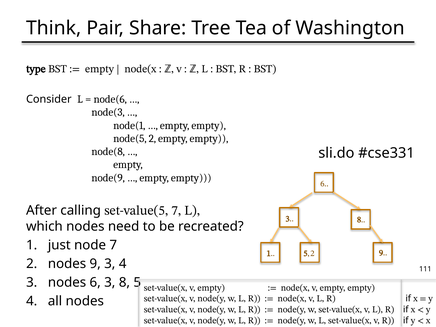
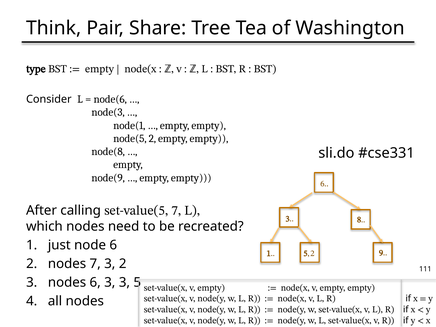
node 7: 7 -> 6 (113, 245)
nodes 9: 9 -> 7 (95, 264)
3 4: 4 -> 2 (123, 264)
3 8: 8 -> 3 (124, 282)
